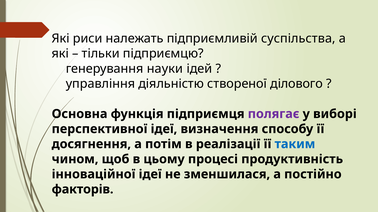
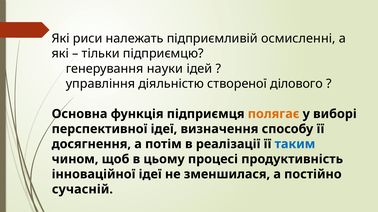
суспільства: суспільства -> осмисленні (298, 39)
полягає colour: purple -> orange (274, 114)
факторів: факторів -> сучасній (82, 190)
